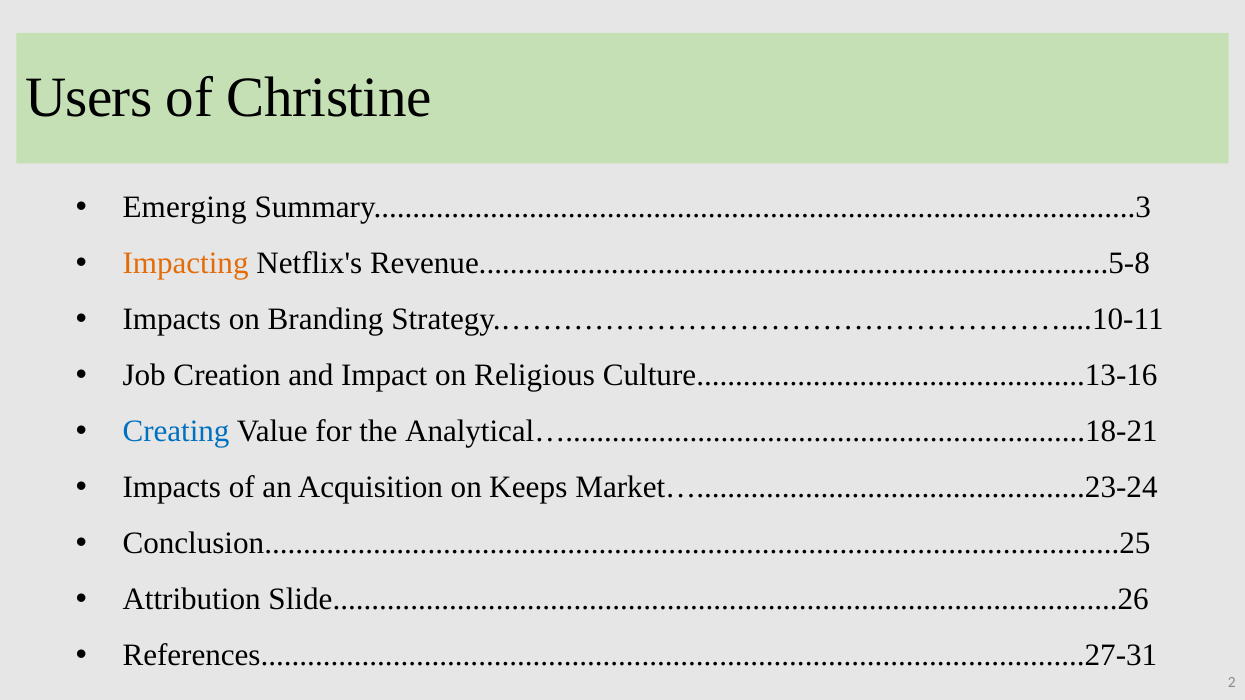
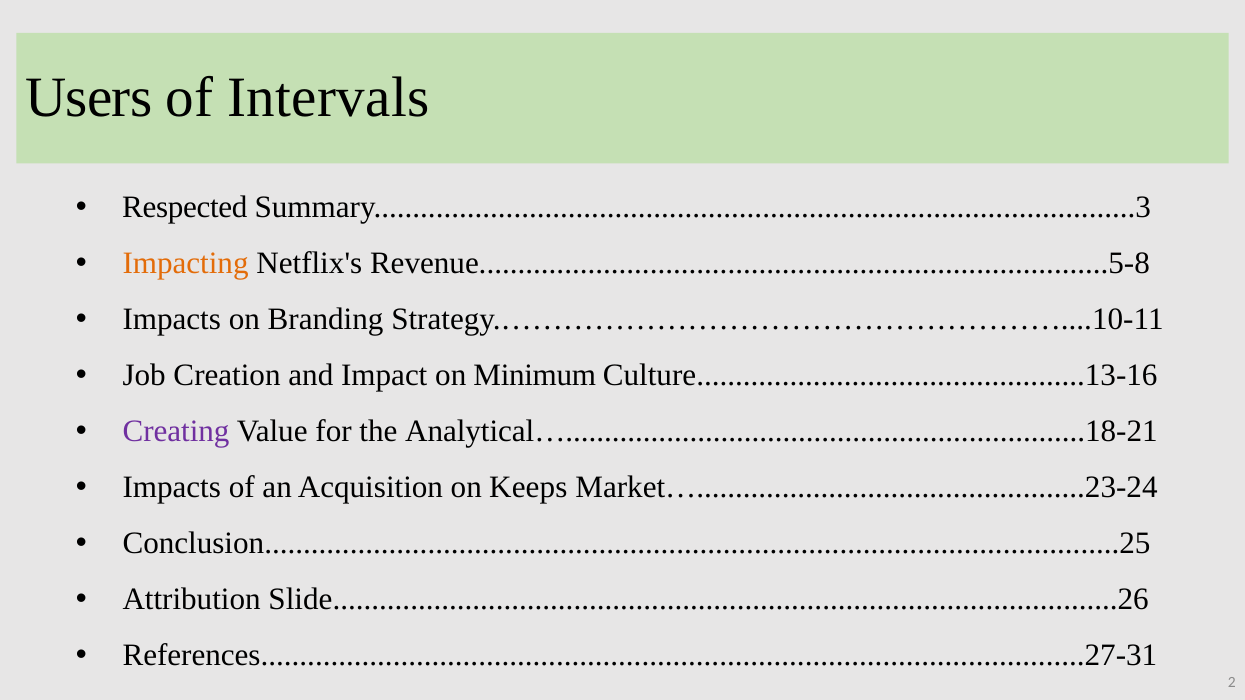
Christine: Christine -> Intervals (329, 98)
Emerging: Emerging -> Respected (185, 208)
Religious: Religious -> Minimum (535, 376)
Creating colour: blue -> purple (176, 432)
